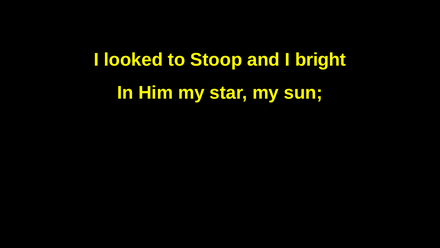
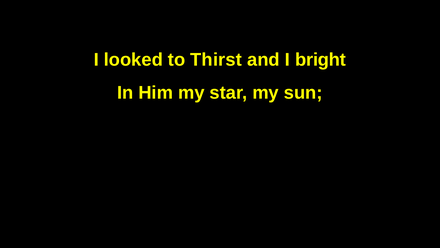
Stoop: Stoop -> Thirst (216, 60)
